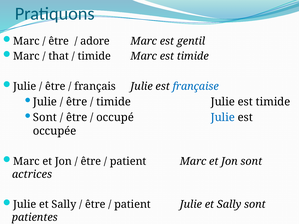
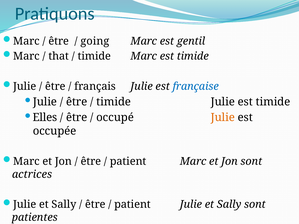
adore: adore -> going (95, 41)
Sont: Sont -> Elles (45, 118)
Julie colour: blue -> orange (223, 118)
